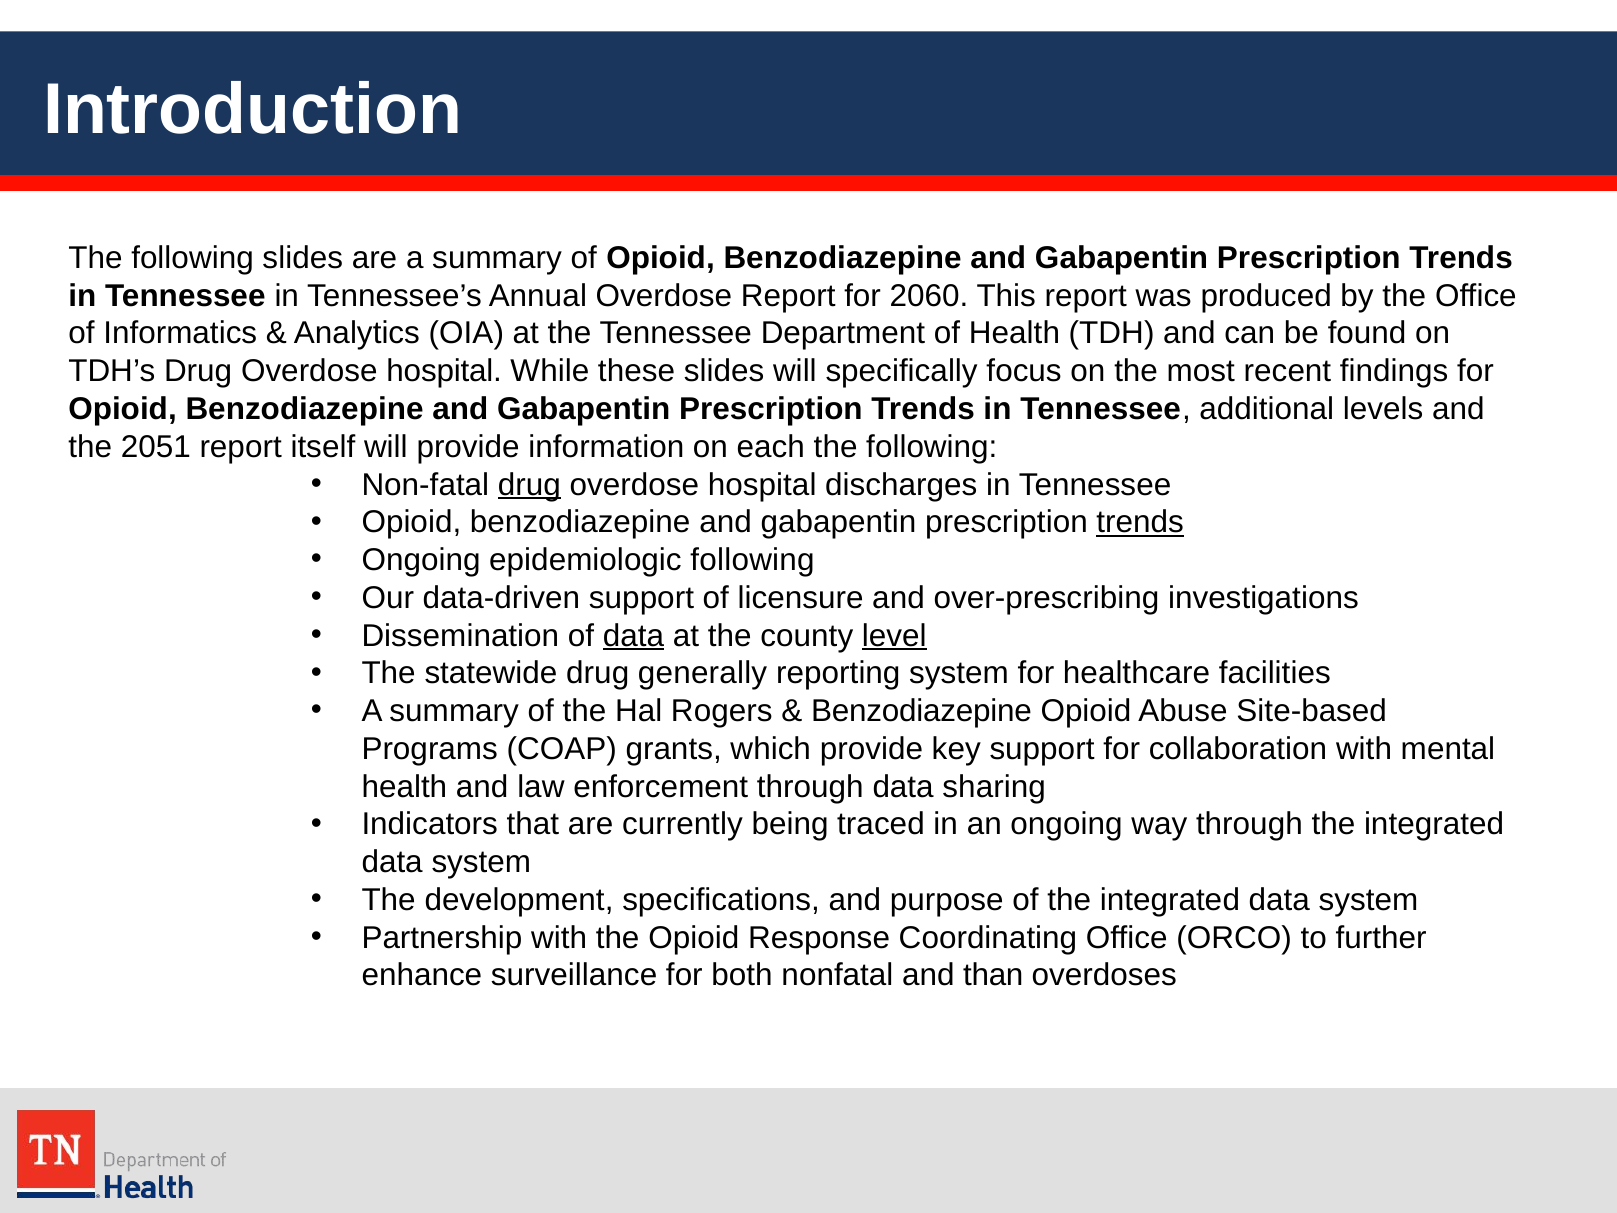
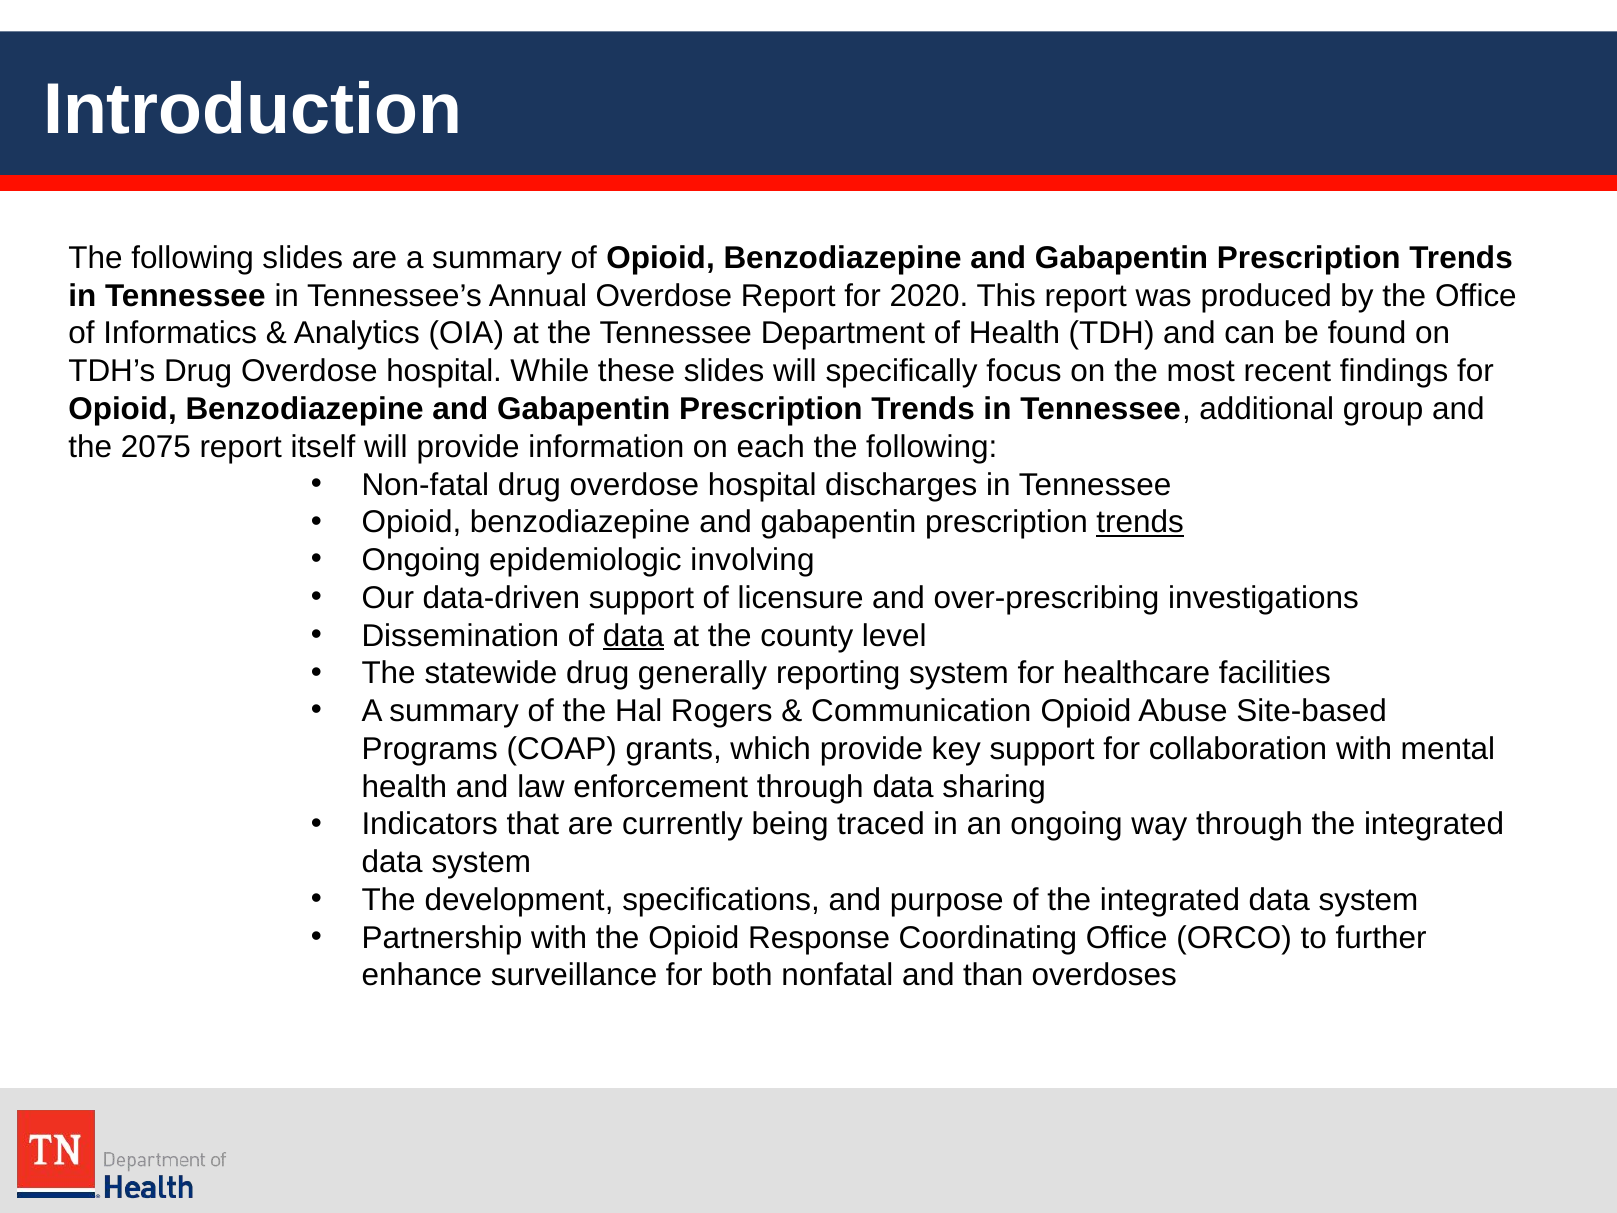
2060: 2060 -> 2020 (929, 296)
levels: levels -> group (1383, 409)
2051: 2051 -> 2075 (156, 447)
drug underline: present -> none (529, 485)
epidemiologic following: following -> involving (753, 560)
level underline: present -> none (894, 636)
Benzodiazepine: Benzodiazepine -> Communication (921, 711)
